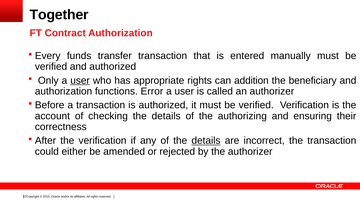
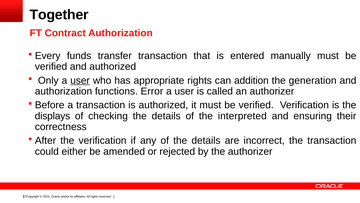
beneficiary: beneficiary -> generation (313, 80)
account: account -> displays (52, 116)
authorizing: authorizing -> interpreted (242, 116)
details underline: present -> none (206, 140)
